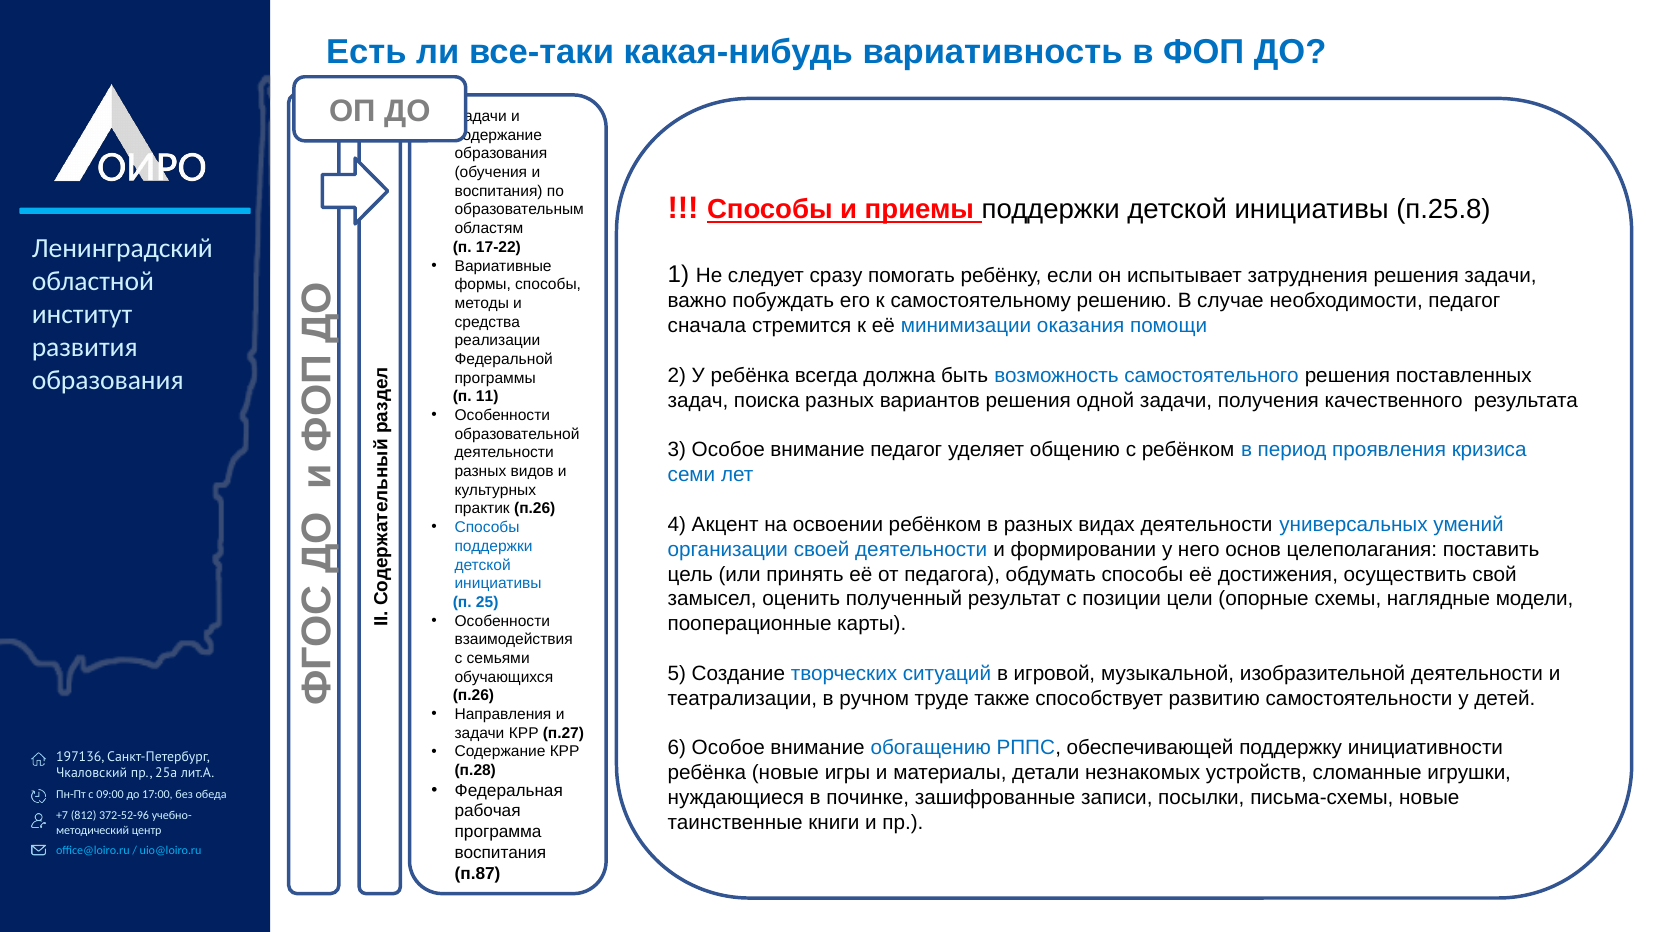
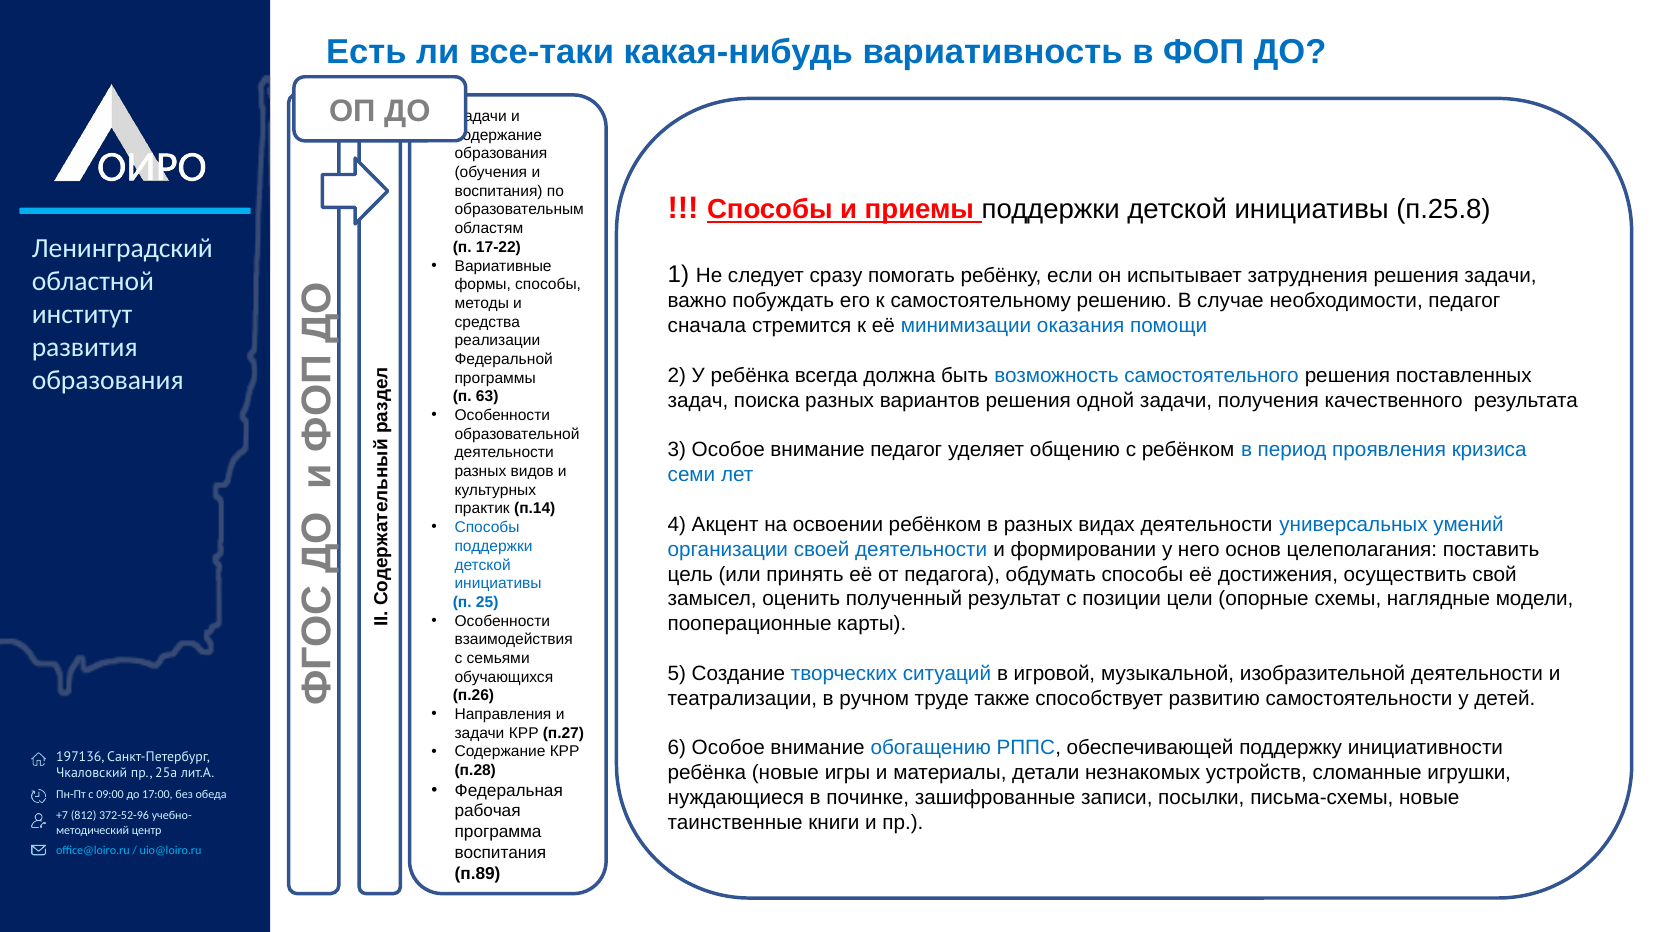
11: 11 -> 63 (487, 397)
практик п.26: п.26 -> п.14 (535, 509)
п.87: п.87 -> п.89 (478, 873)
